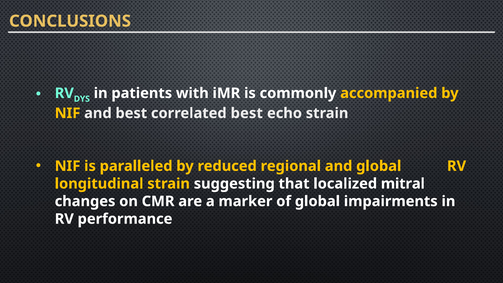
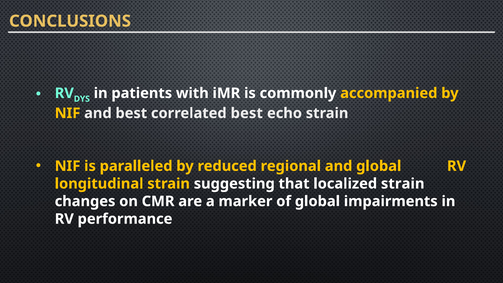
localized mitral: mitral -> strain (403, 184)
